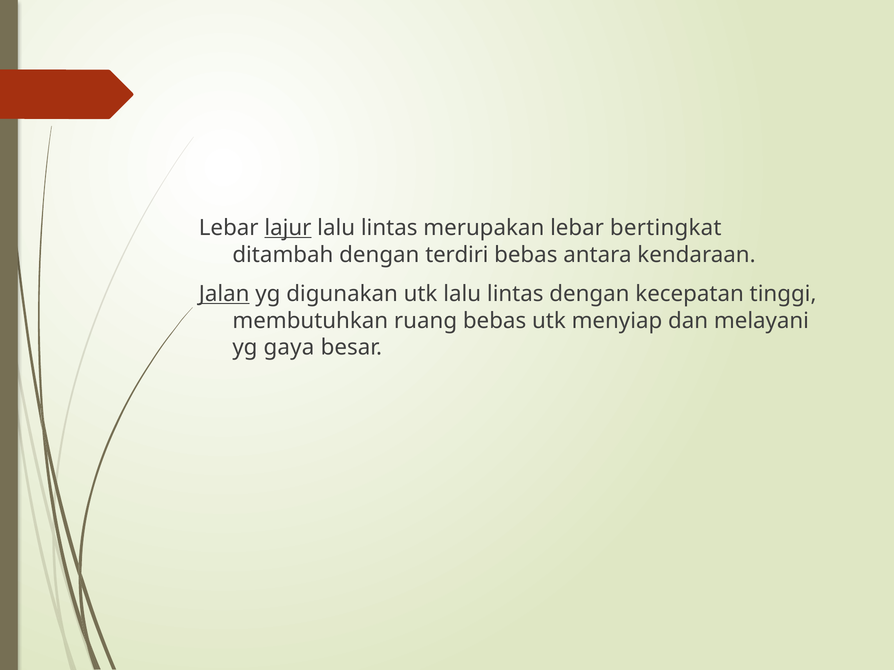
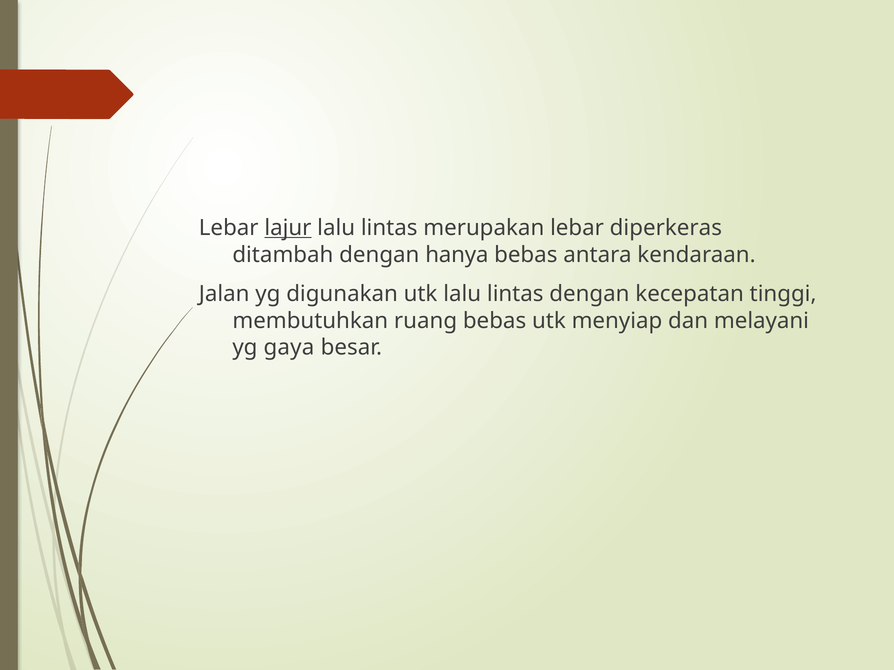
bertingkat: bertingkat -> diperkeras (666, 228)
terdiri: terdiri -> hanya (457, 255)
Jalan underline: present -> none (224, 294)
